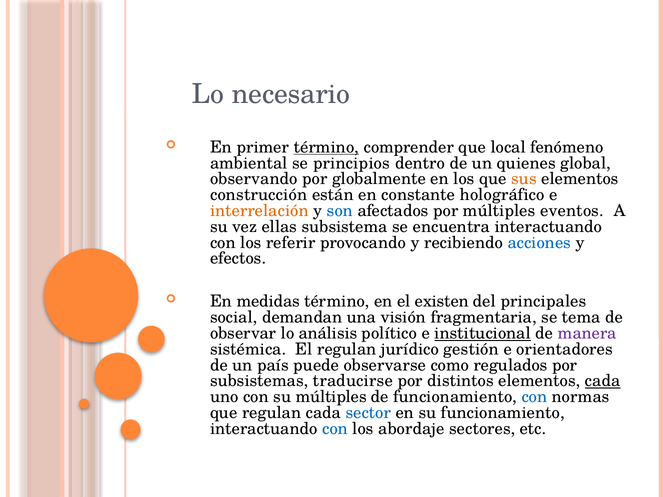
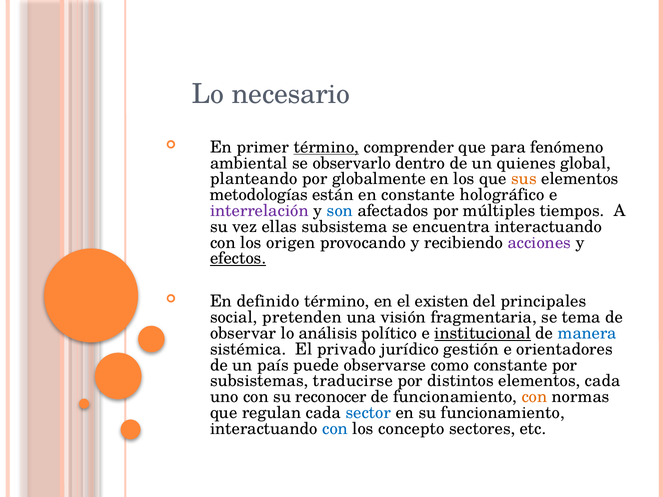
local: local -> para (508, 147)
principios: principios -> observarlo (352, 163)
observando: observando -> planteando (254, 179)
construcción: construcción -> metodologías (259, 195)
interrelación colour: orange -> purple (259, 211)
eventos: eventos -> tiempos (572, 211)
referir: referir -> origen (291, 243)
acciones colour: blue -> purple (539, 243)
efectos underline: none -> present (238, 259)
medidas: medidas -> definido (268, 302)
demandan: demandan -> pretenden (302, 317)
manera colour: purple -> blue (587, 333)
El regulan: regulan -> privado (347, 349)
como regulados: regulados -> constante (511, 365)
cada underline: present -> none (603, 381)
su múltiples: múltiples -> reconocer (331, 397)
con colour: blue -> orange (534, 397)
abordaje: abordaje -> concepto (411, 429)
